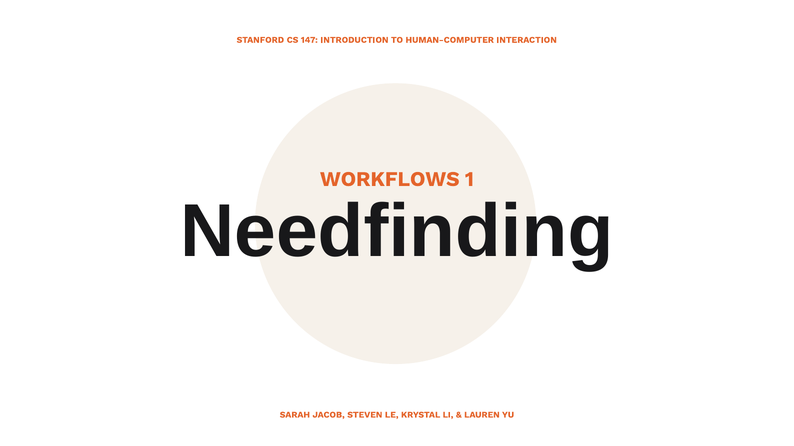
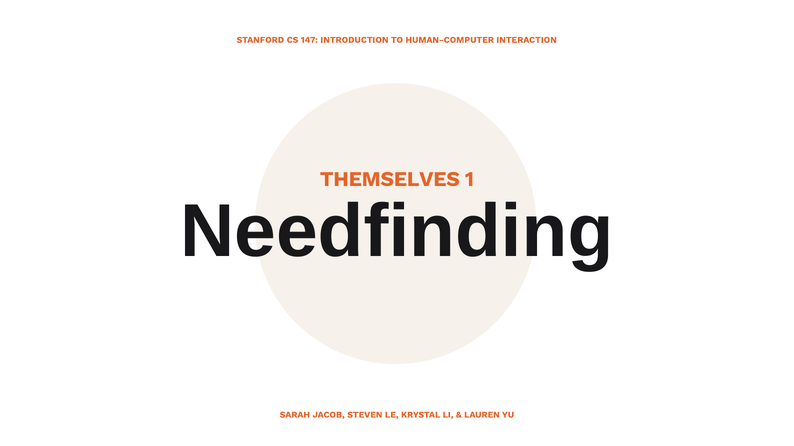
WORKFLOWS: WORKFLOWS -> THEMSELVES (390, 179)
